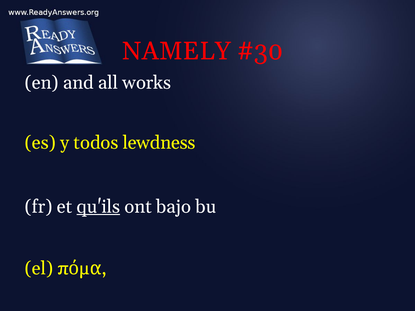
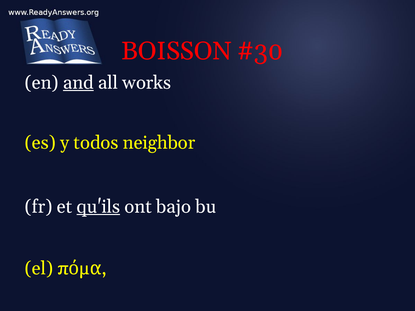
NAMELY: NAMELY -> BOISSON (177, 51)
and underline: none -> present (78, 83)
lewdness: lewdness -> neighbor (159, 143)
